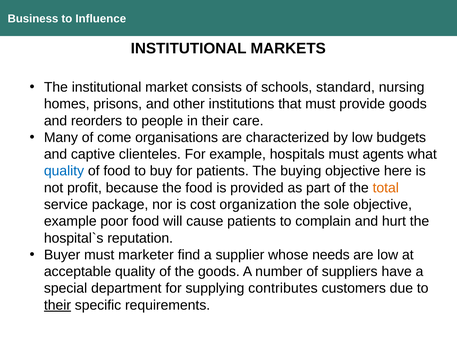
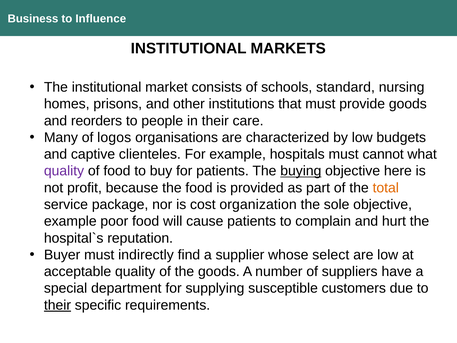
come: come -> logos (114, 137)
agents: agents -> cannot (383, 154)
quality colour: blue -> purple (64, 171)
buying underline: none -> present (301, 171)
marketer: marketer -> indirectly (146, 255)
needs: needs -> select (331, 255)
contributes: contributes -> susceptible (283, 288)
